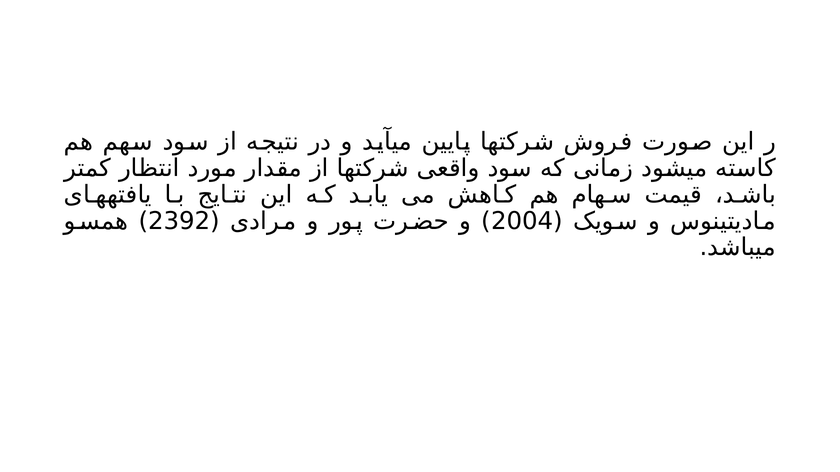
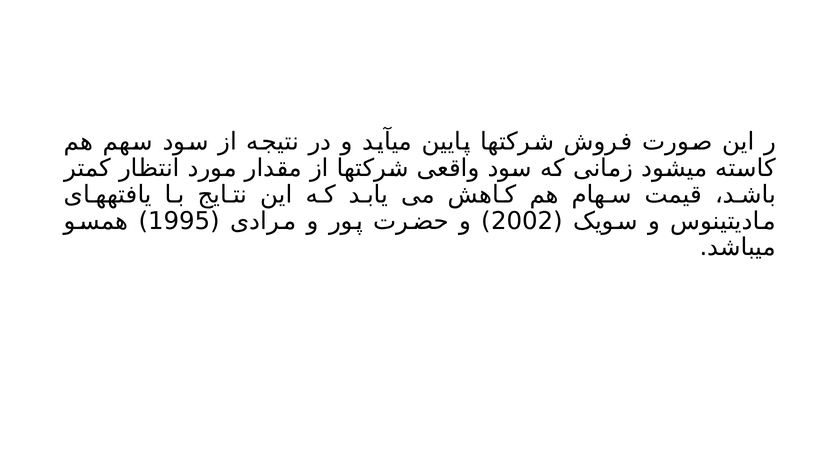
2392: 2392 -> 1995 (179, 221)
2004: 2004 -> 2002 (522, 221)
